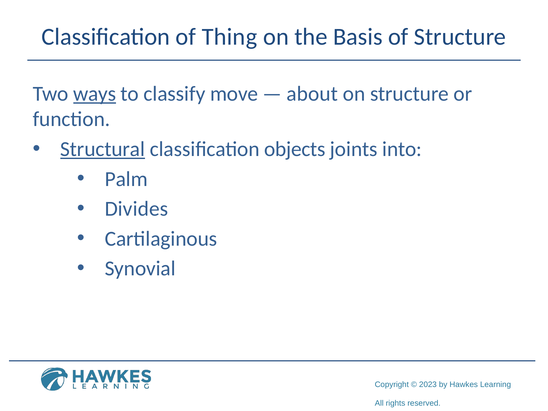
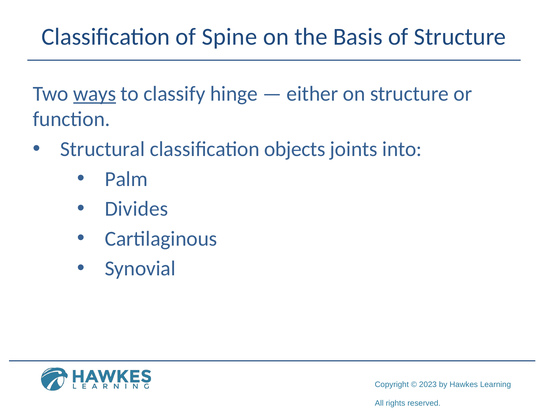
Thing: Thing -> Spine (229, 37)
move: move -> hinge (234, 94)
about: about -> either (312, 94)
Structural underline: present -> none (103, 149)
